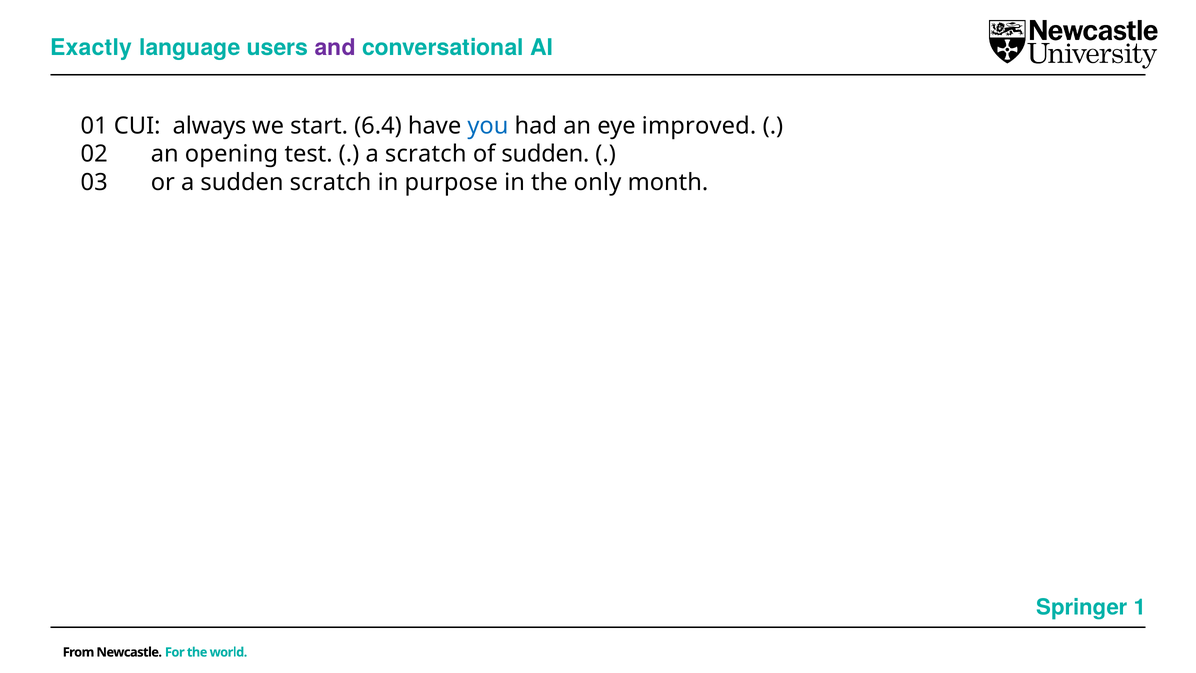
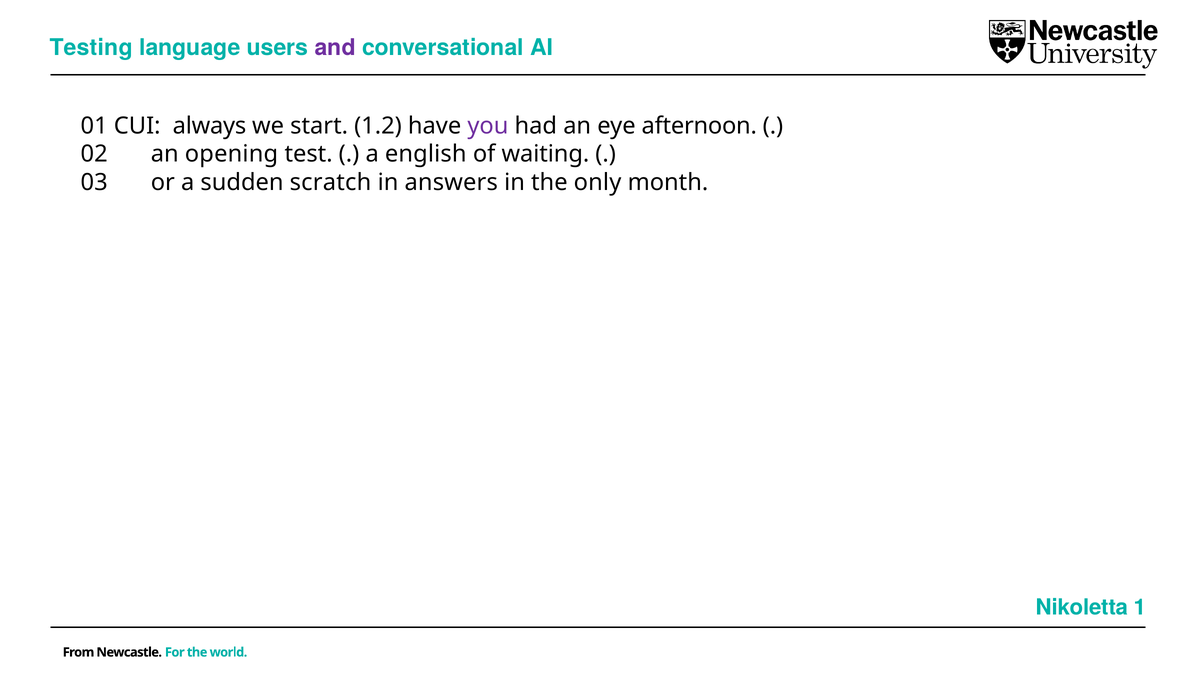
Exactly: Exactly -> Testing (91, 47)
6.4: 6.4 -> 1.2 (378, 126)
you colour: blue -> purple (488, 126)
improved: improved -> afternoon (699, 126)
a scratch: scratch -> english (426, 154)
of sudden: sudden -> waiting (545, 154)
purpose: purpose -> answers (451, 182)
Springer: Springer -> Nikoletta (1082, 607)
